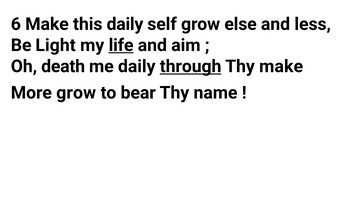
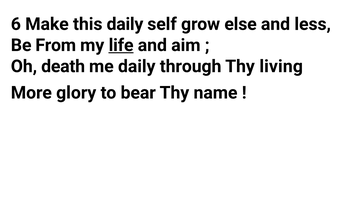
Light: Light -> From (56, 45)
through underline: present -> none (191, 66)
Thy make: make -> living (281, 66)
More grow: grow -> glory (76, 92)
